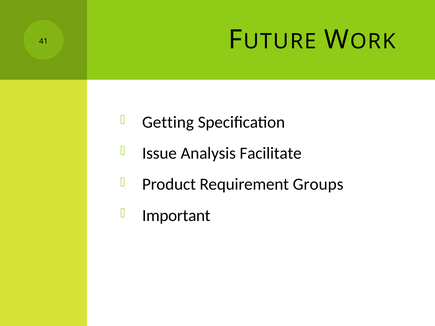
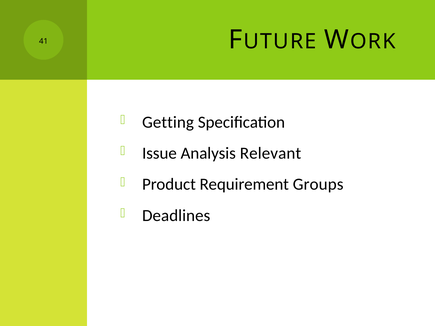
Facilitate: Facilitate -> Relevant (271, 153)
Important: Important -> Deadlines (176, 216)
